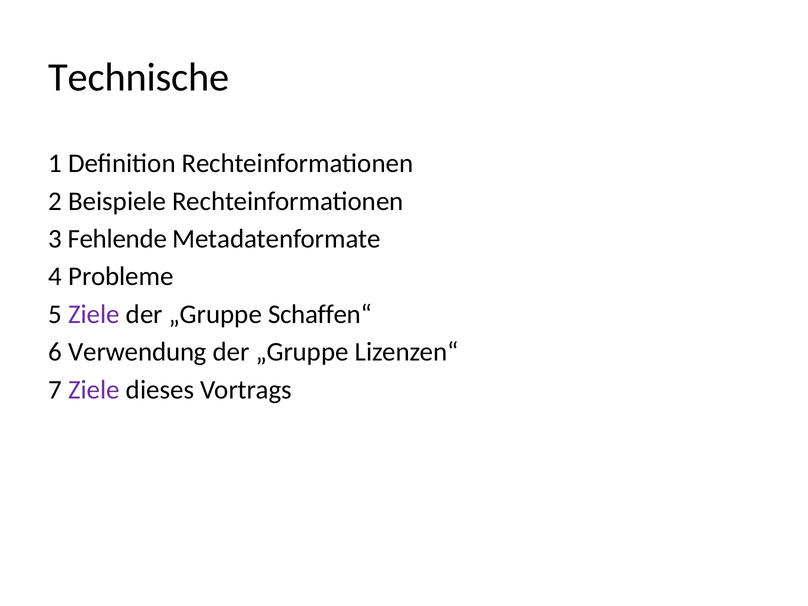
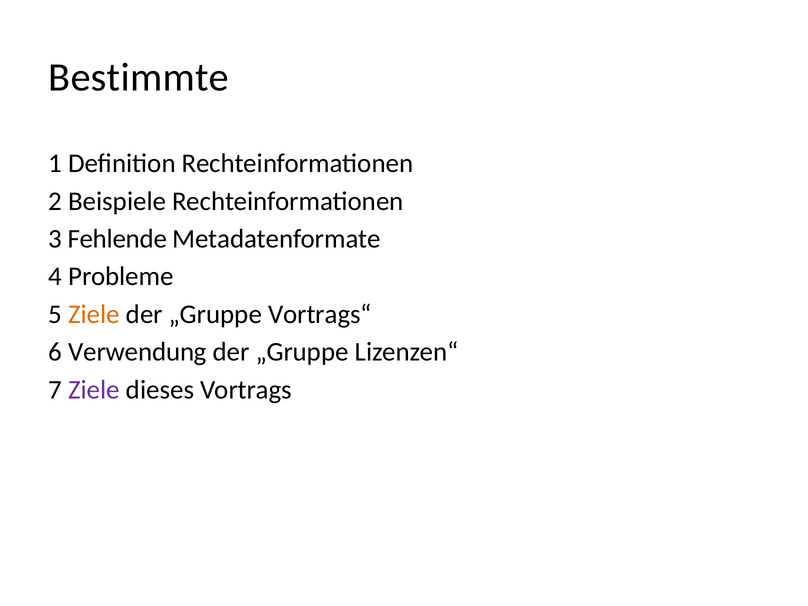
Technische: Technische -> Bestimmte (139, 78)
Ziele colour: purple -> orange (94, 314)
Schaffen“: Schaffen“ -> Vortrags“ (320, 314)
